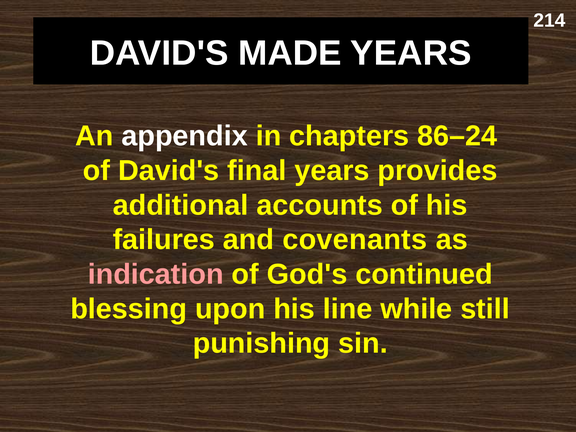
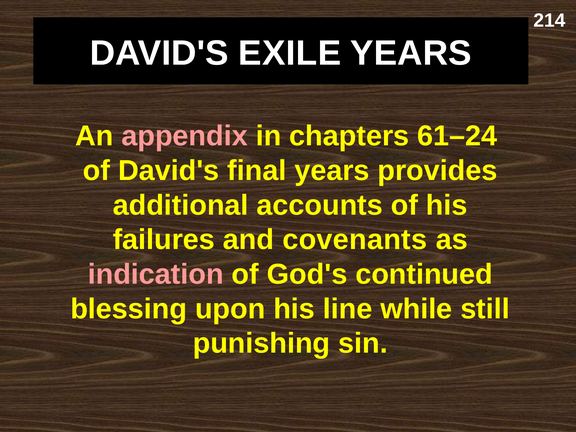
MADE: MADE -> EXILE (290, 53)
appendix colour: white -> pink (185, 136)
86–24: 86–24 -> 61–24 (457, 136)
